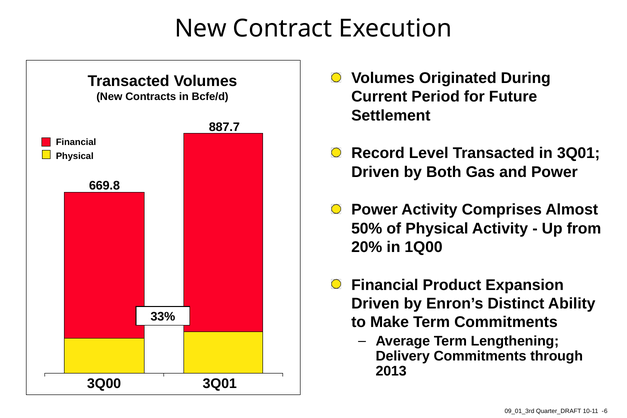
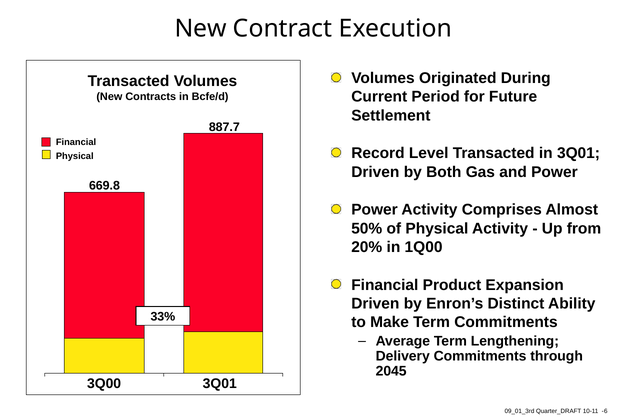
2013: 2013 -> 2045 (391, 371)
